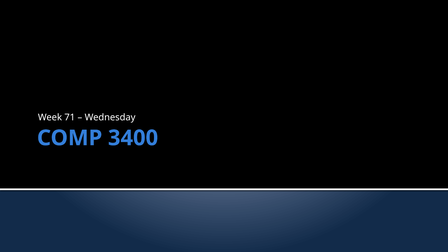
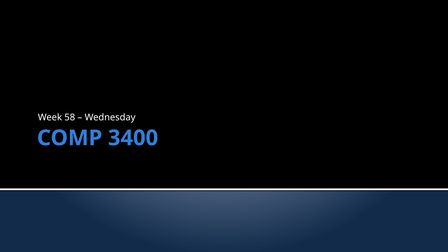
71: 71 -> 58 (70, 117)
